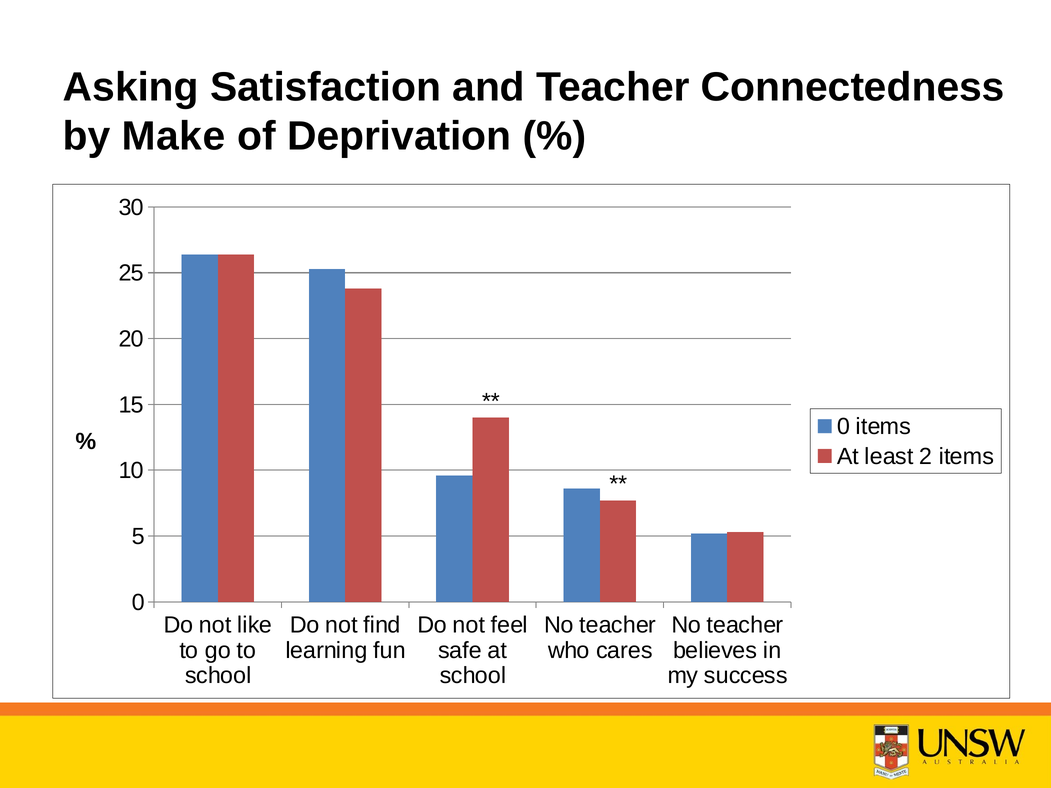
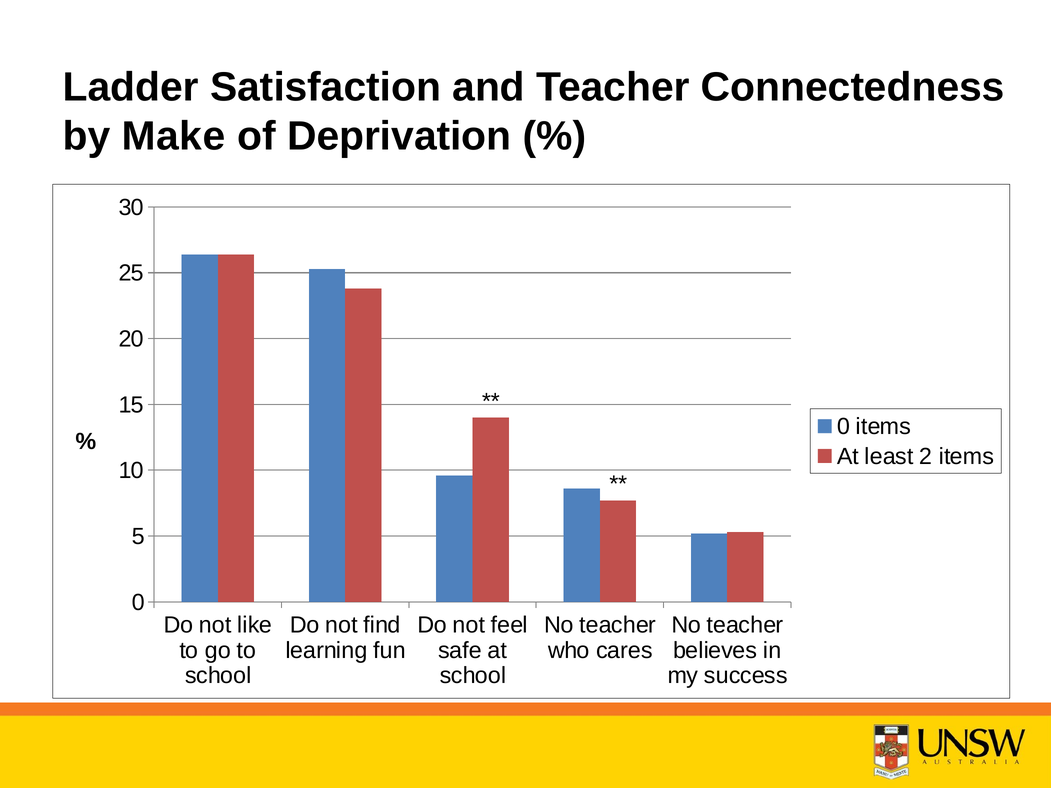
Asking: Asking -> Ladder (131, 87)
